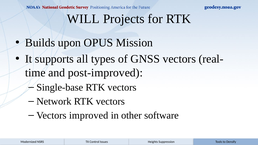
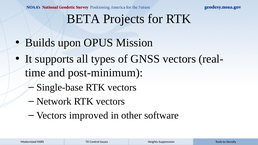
WILL: WILL -> BETA (83, 19)
post-improved: post-improved -> post-minimum (105, 73)
